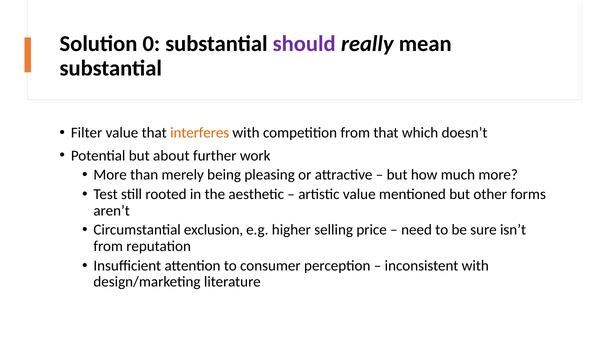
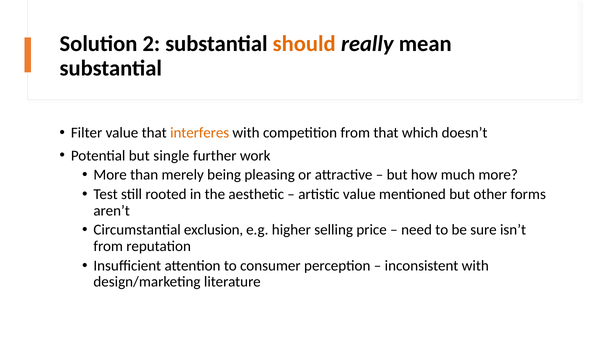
0: 0 -> 2 (151, 44)
should colour: purple -> orange (304, 44)
about: about -> single (171, 155)
